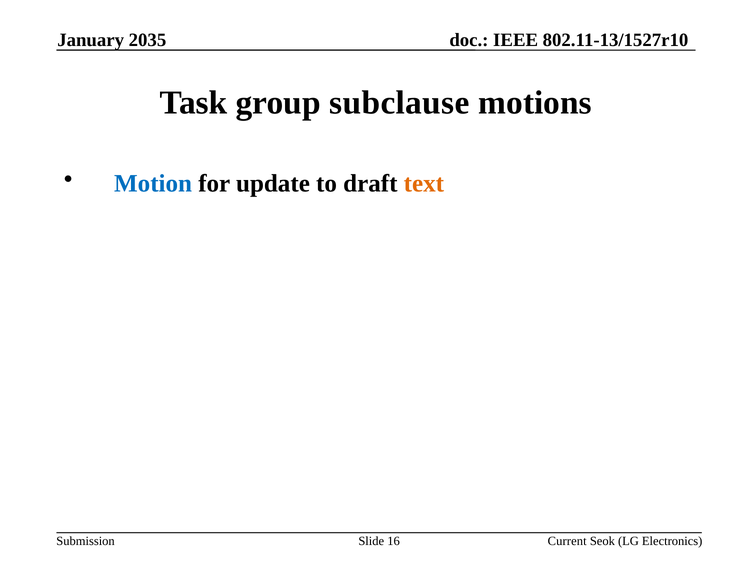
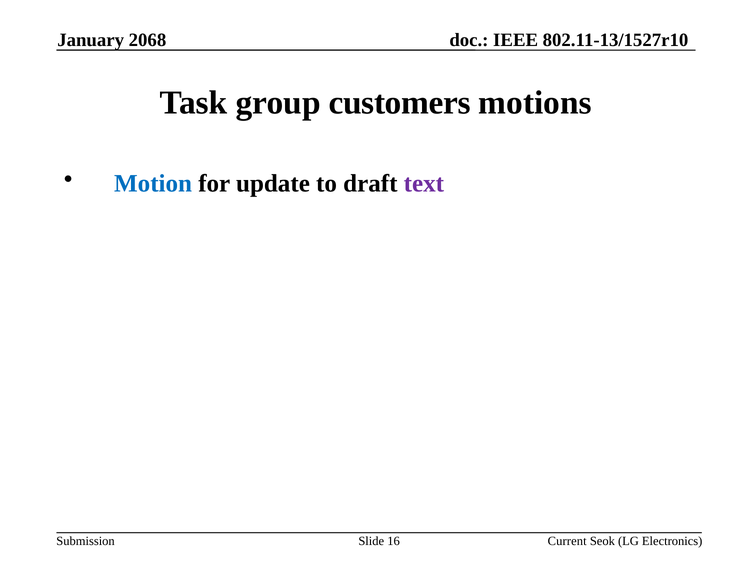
2035: 2035 -> 2068 (147, 40)
subclause: subclause -> customers (400, 103)
text colour: orange -> purple (424, 184)
